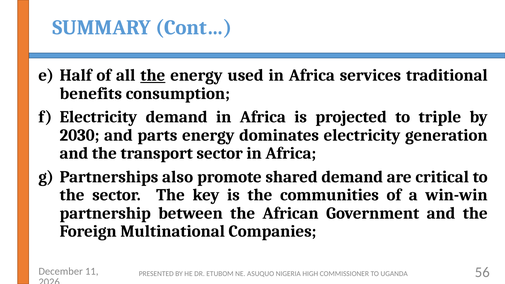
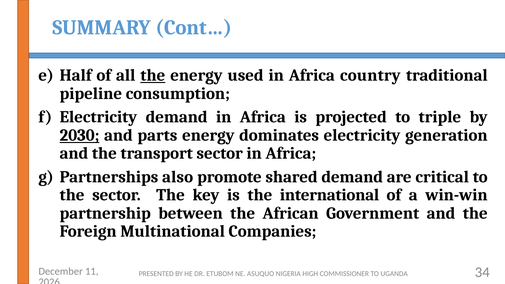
services: services -> country (370, 75)
benefits: benefits -> pipeline (91, 94)
2030 underline: none -> present (80, 135)
communities: communities -> international (330, 195)
56: 56 -> 34 (482, 272)
